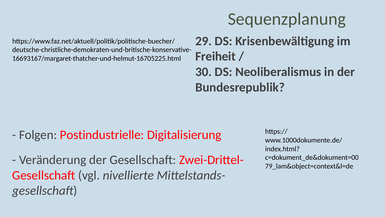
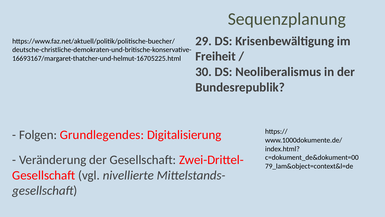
Postindustrielle: Postindustrielle -> Grundlegendes (102, 134)
